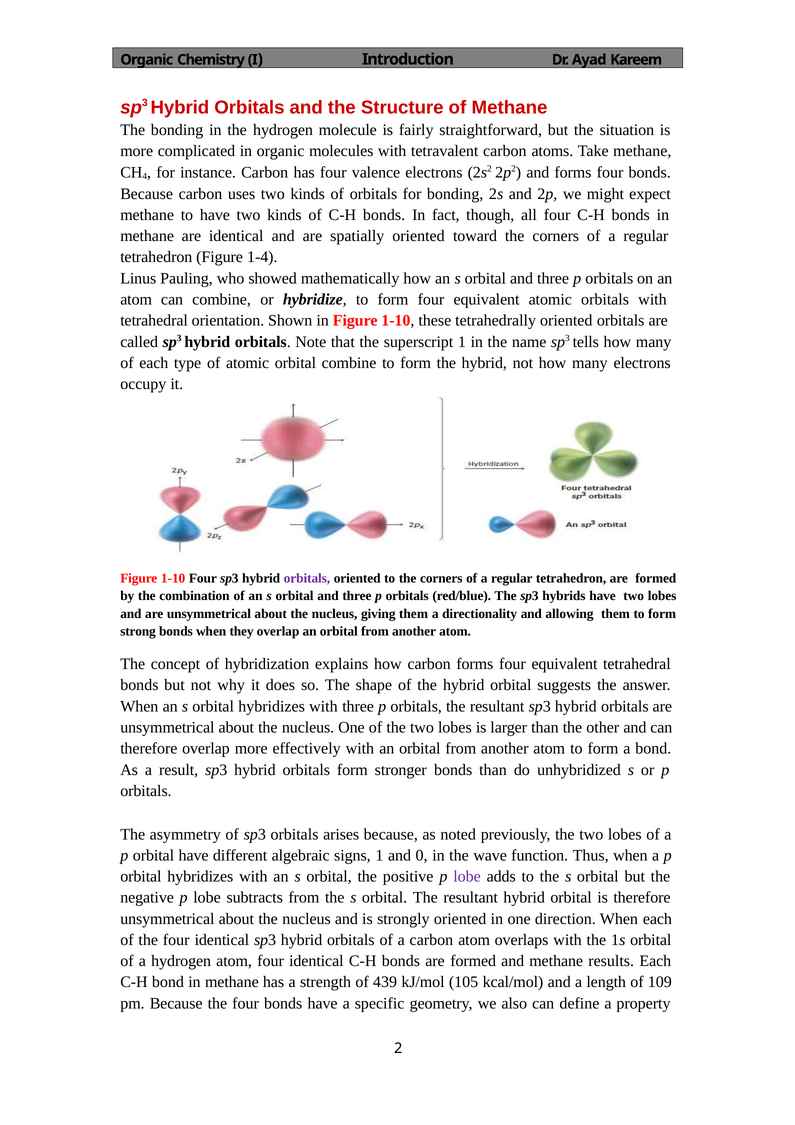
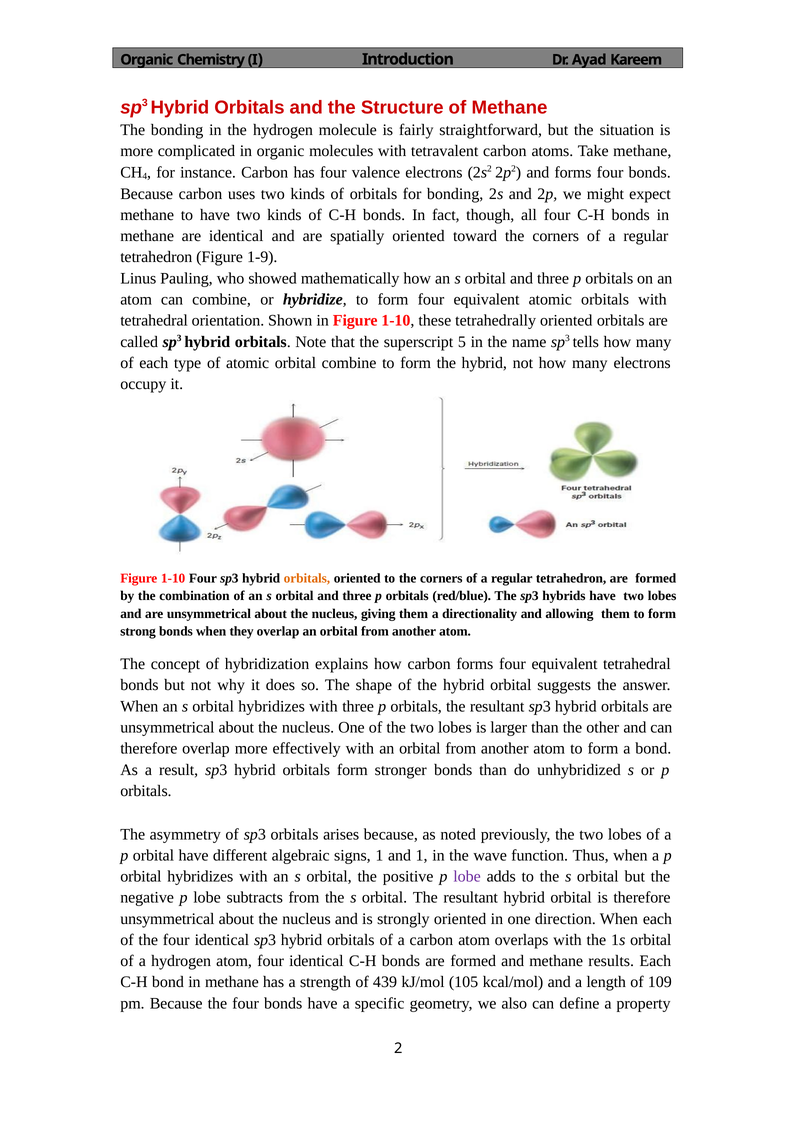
1-4: 1-4 -> 1-9 (262, 257)
superscript 1: 1 -> 5 (462, 342)
orbitals colour: purple -> orange (307, 578)
and 0: 0 -> 1 (422, 855)
